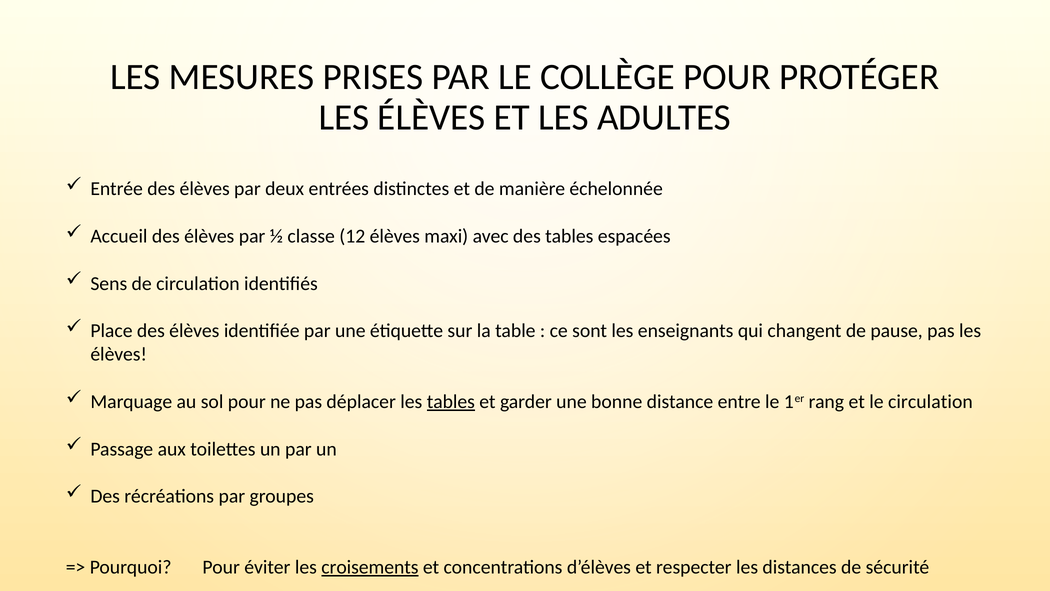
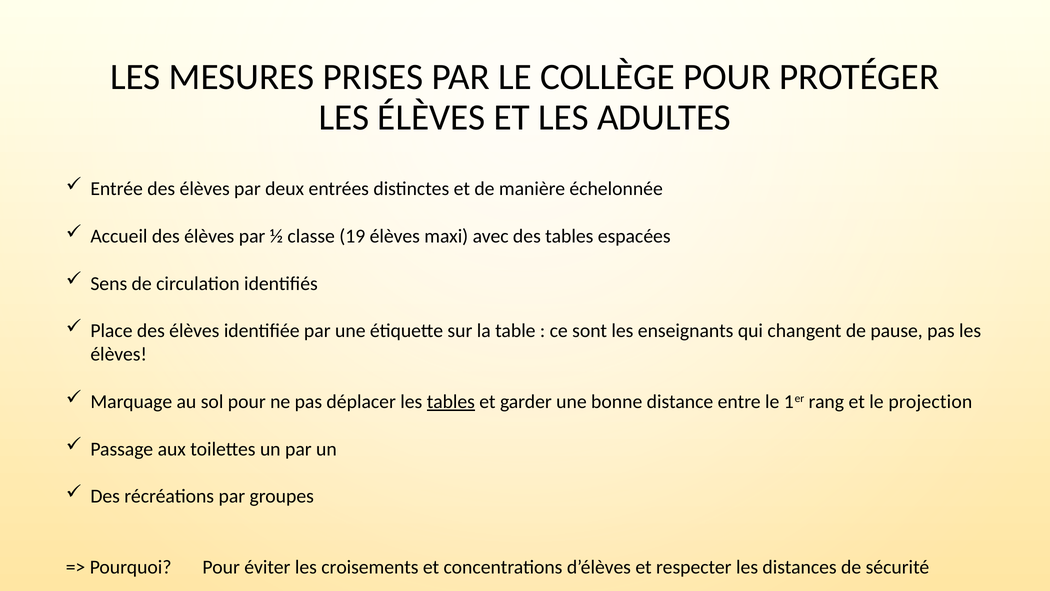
12: 12 -> 19 (352, 236)
le circulation: circulation -> projection (930, 401)
croisements underline: present -> none (370, 567)
